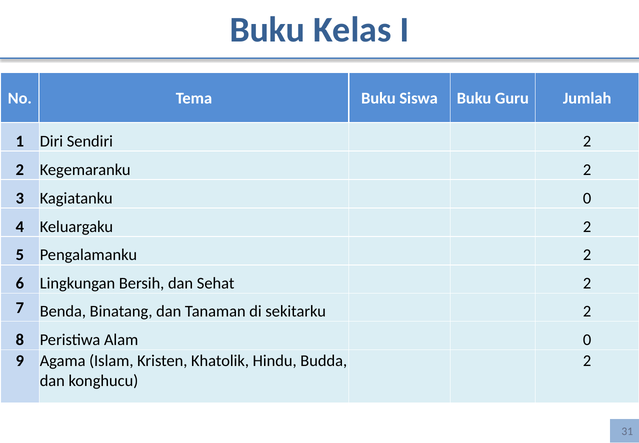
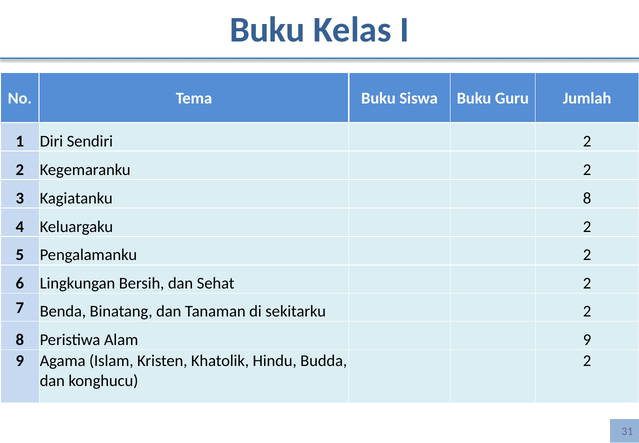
0: 0 -> 8 (587, 198)
0: 0 -> 9 (587, 339)
